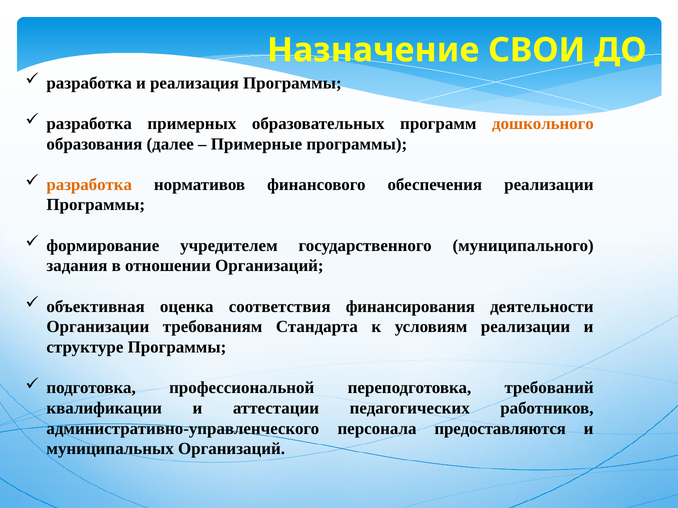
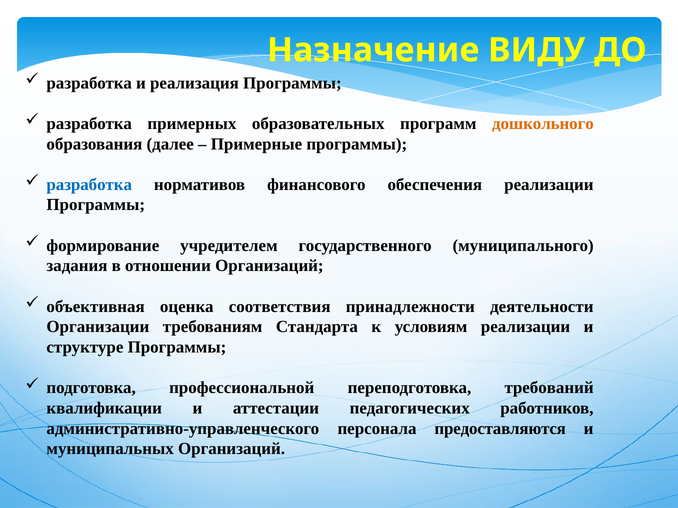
СВОИ: СВОИ -> ВИДУ (537, 50)
разработка colour: orange -> blue (89, 185)
финансирования: финансирования -> принадлежности (410, 307)
